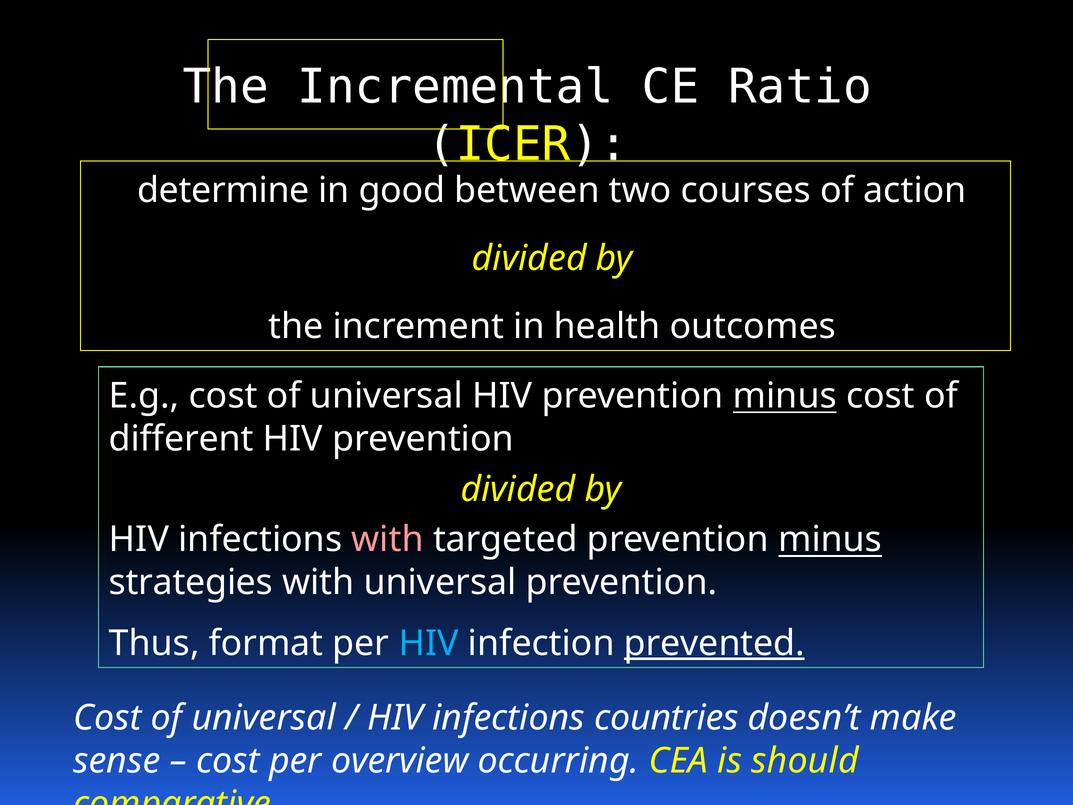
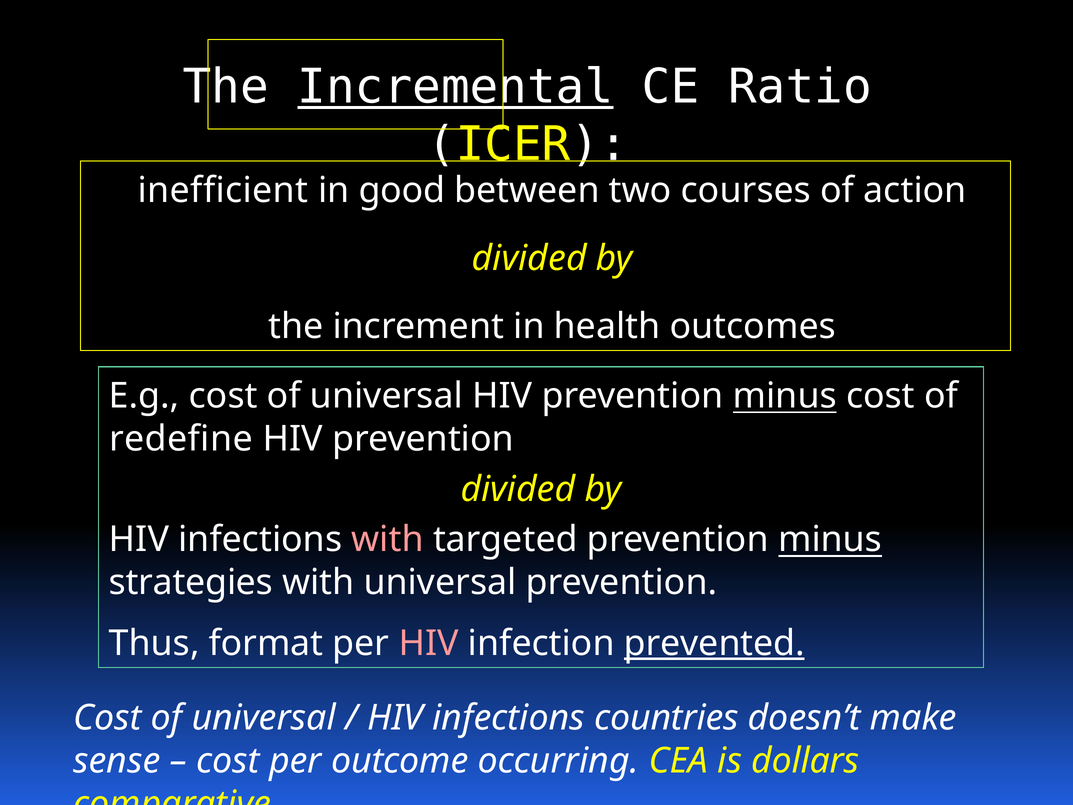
Incremental underline: none -> present (455, 87)
determine: determine -> inefficient (223, 190)
different: different -> redefine (181, 439)
HIV colour: light blue -> pink (429, 643)
overview: overview -> outcome (400, 761)
should: should -> dollars (805, 761)
